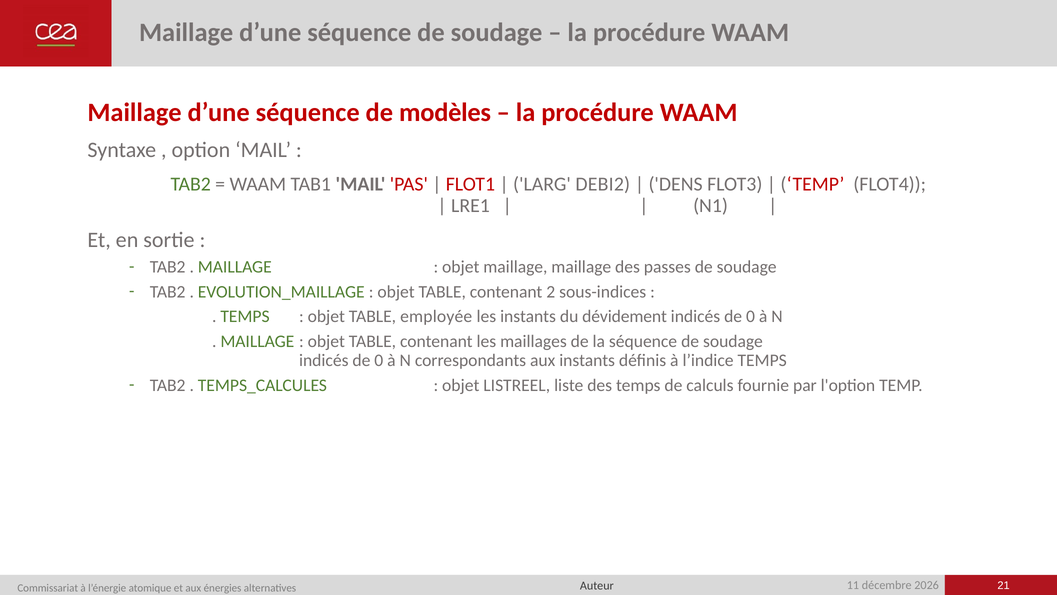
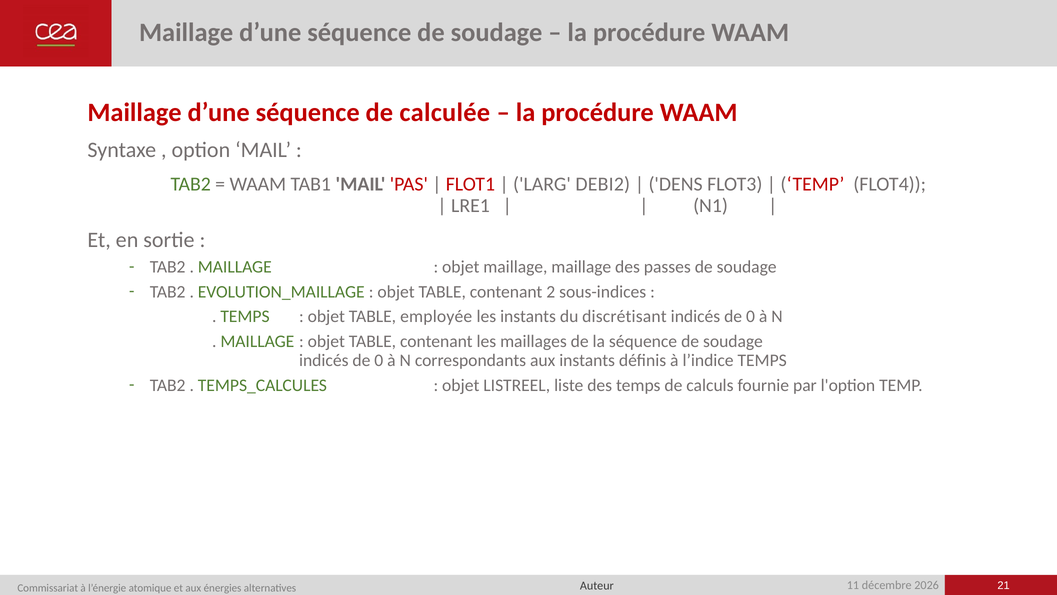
modèles: modèles -> calculée (445, 112)
dévidement: dévidement -> discrétisant (624, 316)
